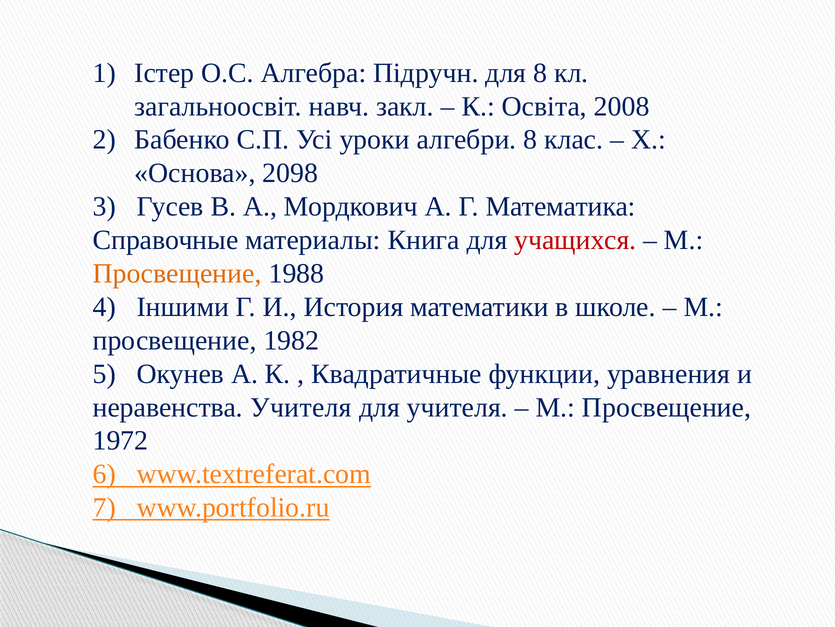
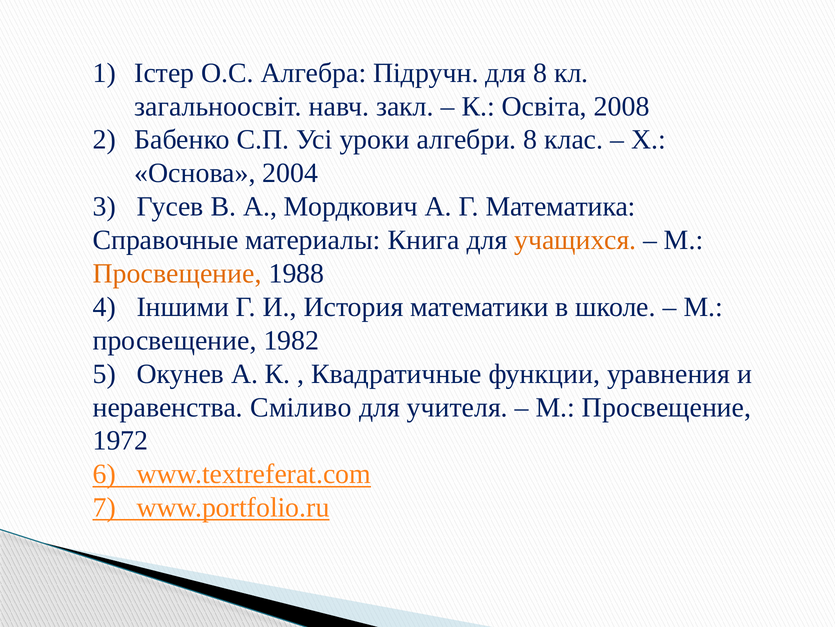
2098: 2098 -> 2004 (290, 173)
учащихся colour: red -> orange (575, 240)
неравенства Учителя: Учителя -> Сміливо (301, 407)
